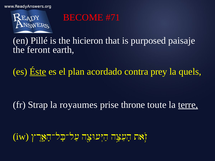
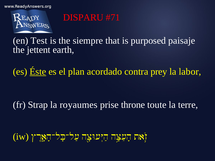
BECOME: BECOME -> DISPARU (83, 17)
Pillé: Pillé -> Test (39, 41)
hicieron: hicieron -> siempre (88, 41)
feront: feront -> jettent (39, 50)
quels: quels -> labor (190, 72)
terre underline: present -> none (188, 105)
